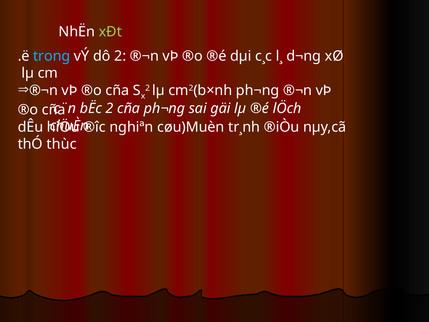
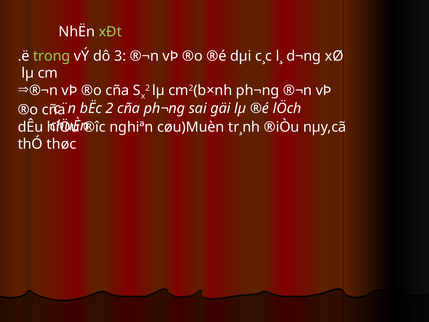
trong colour: light blue -> light green (52, 56)
dô 2: 2 -> 3 (120, 56)
thùc: thùc -> thøc (62, 144)
